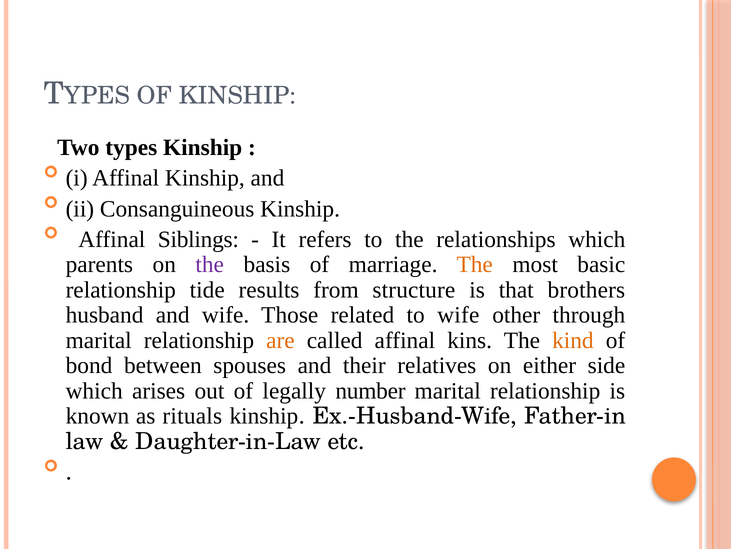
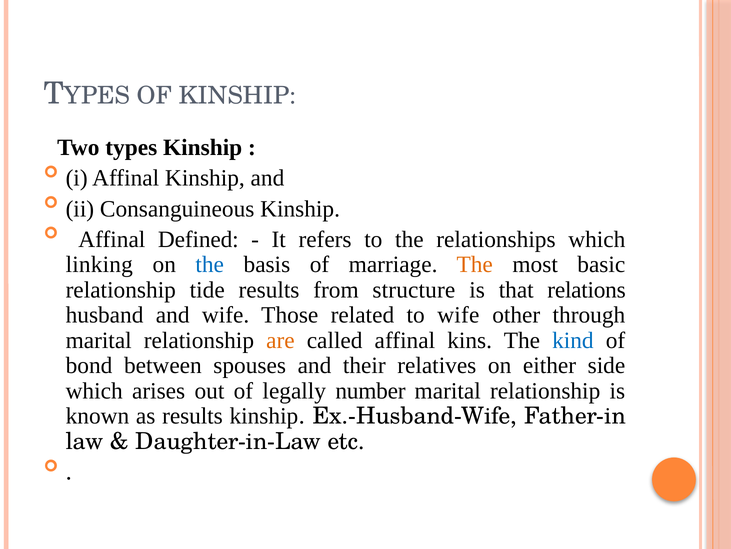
Siblings: Siblings -> Defined (198, 239)
parents: parents -> linking (99, 264)
the colour: purple -> blue (210, 264)
brothers: brothers -> relations (587, 290)
kind colour: orange -> blue (573, 340)
as rituals: rituals -> results (192, 416)
